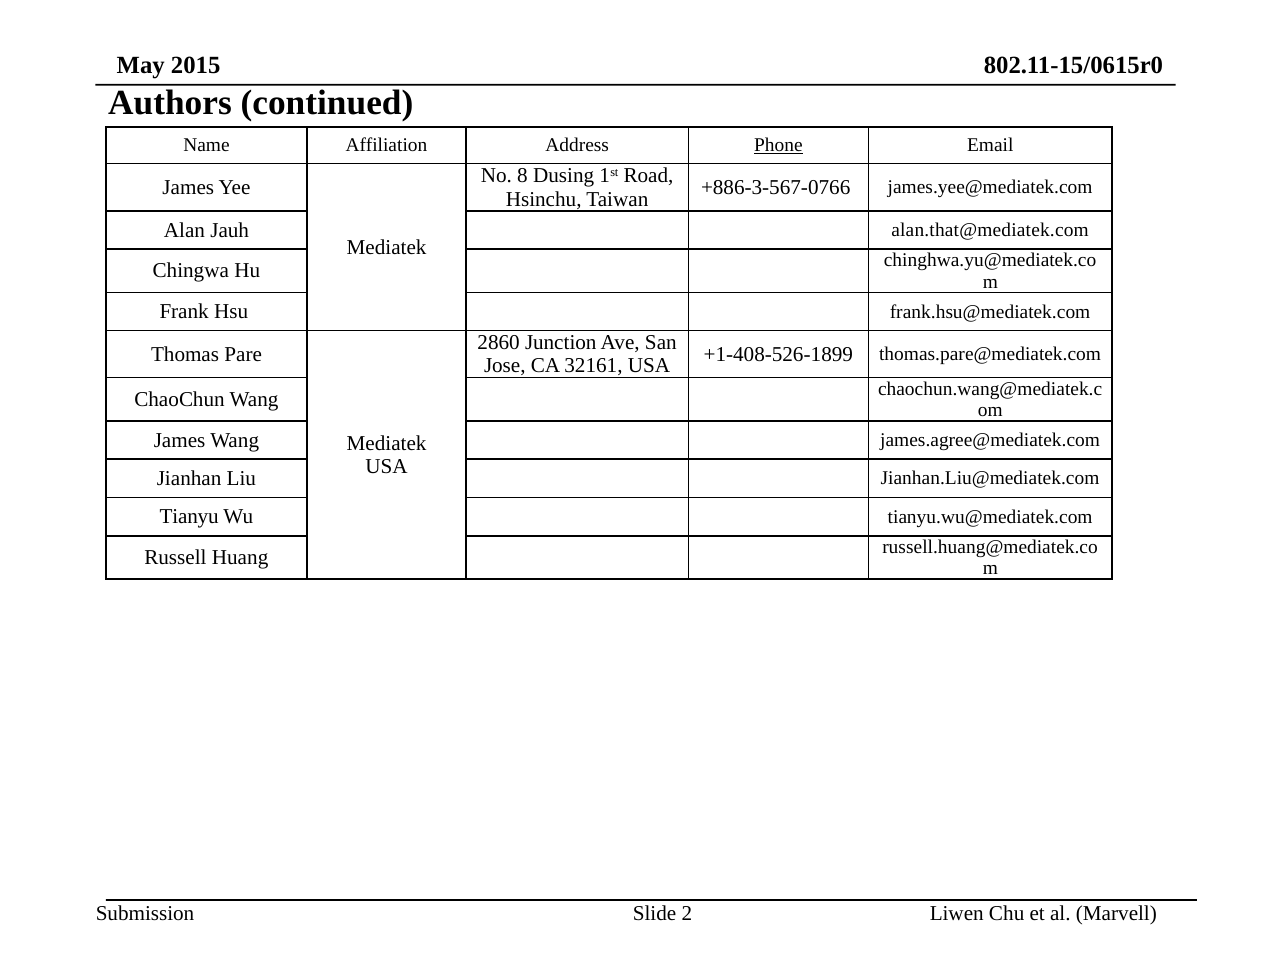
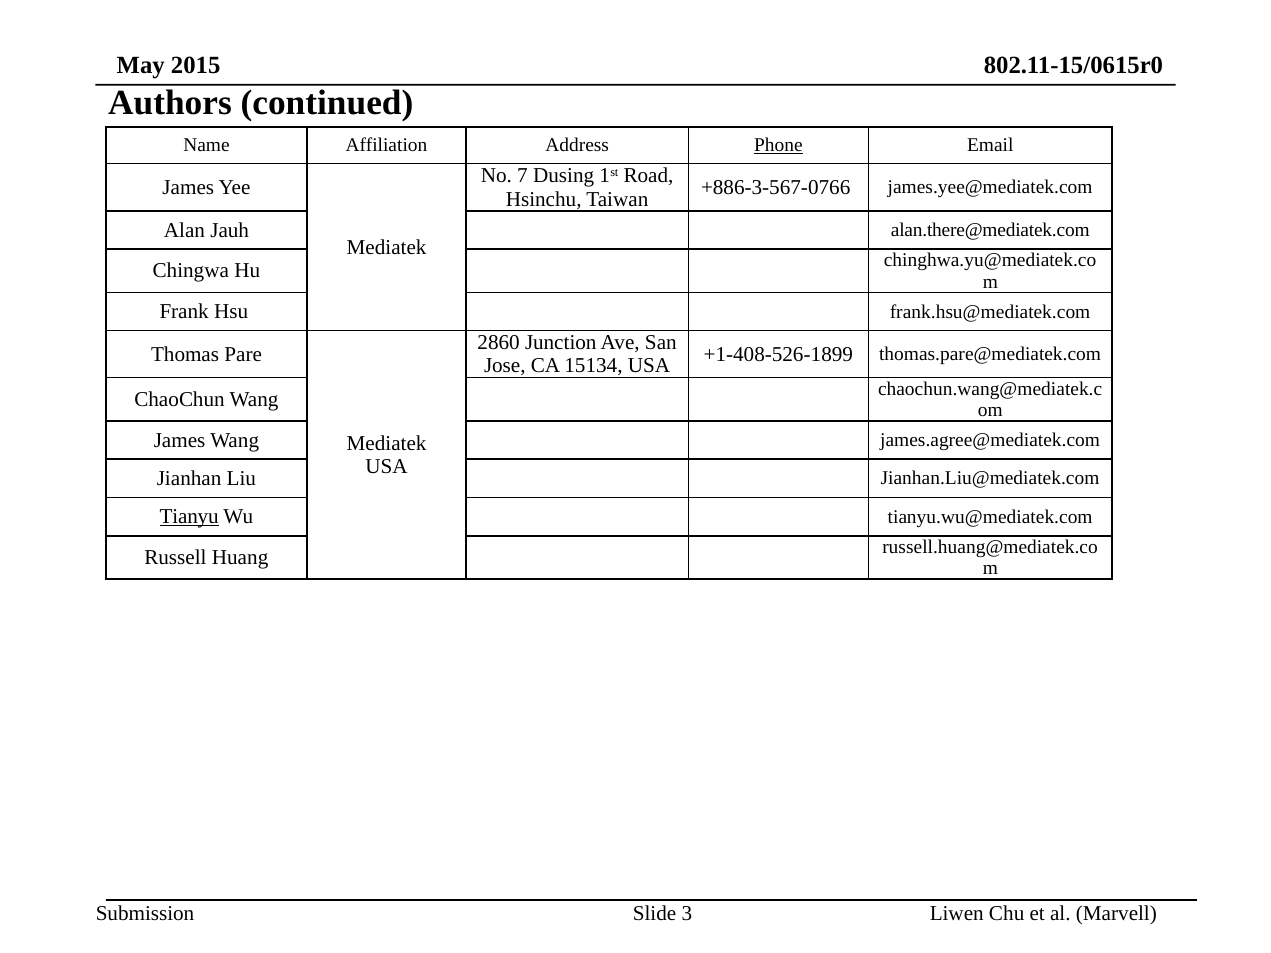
8: 8 -> 7 (522, 176)
alan.that@mediatek.com: alan.that@mediatek.com -> alan.there@mediatek.com (990, 230)
32161: 32161 -> 15134 (593, 366)
Tianyu underline: none -> present (189, 517)
2: 2 -> 3 (687, 914)
